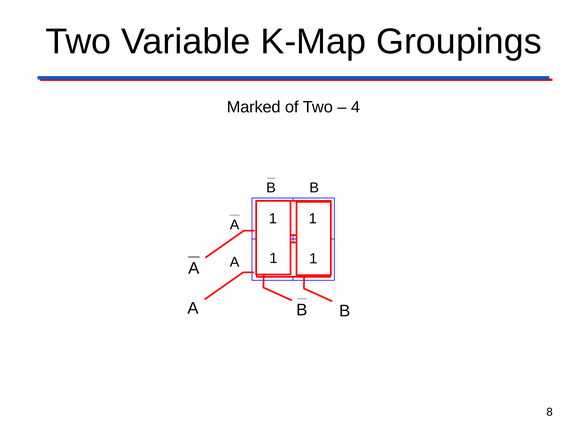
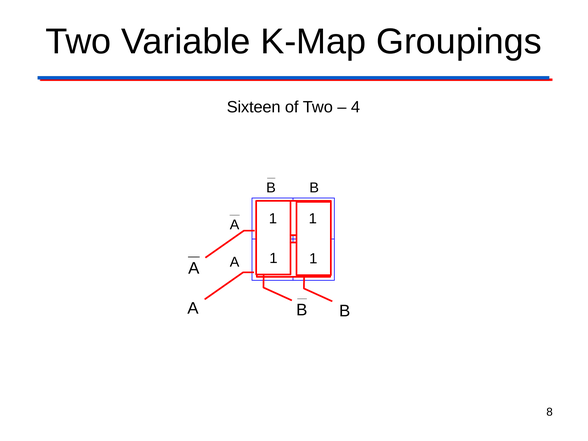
Marked: Marked -> Sixteen (254, 107)
